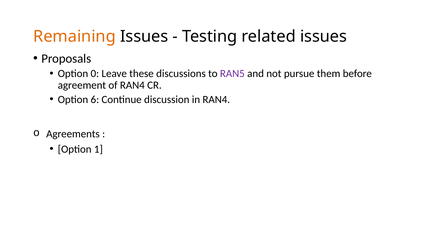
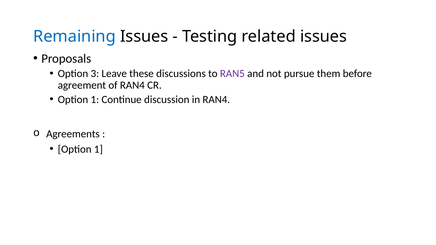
Remaining colour: orange -> blue (75, 37)
0: 0 -> 3 (95, 74)
6: 6 -> 1 (95, 100)
